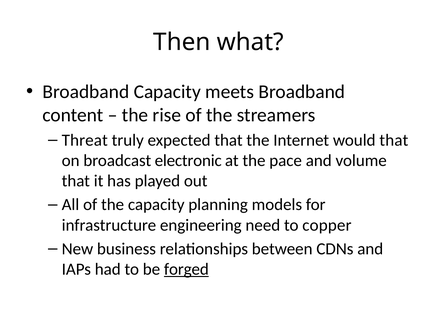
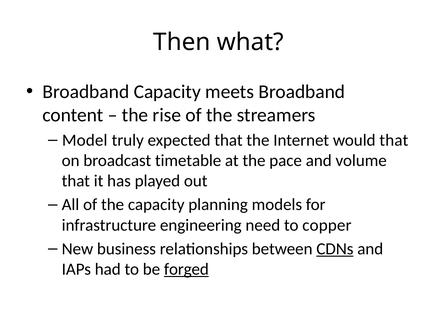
Threat: Threat -> Model (85, 140)
electronic: electronic -> timetable (188, 160)
CDNs underline: none -> present (335, 249)
